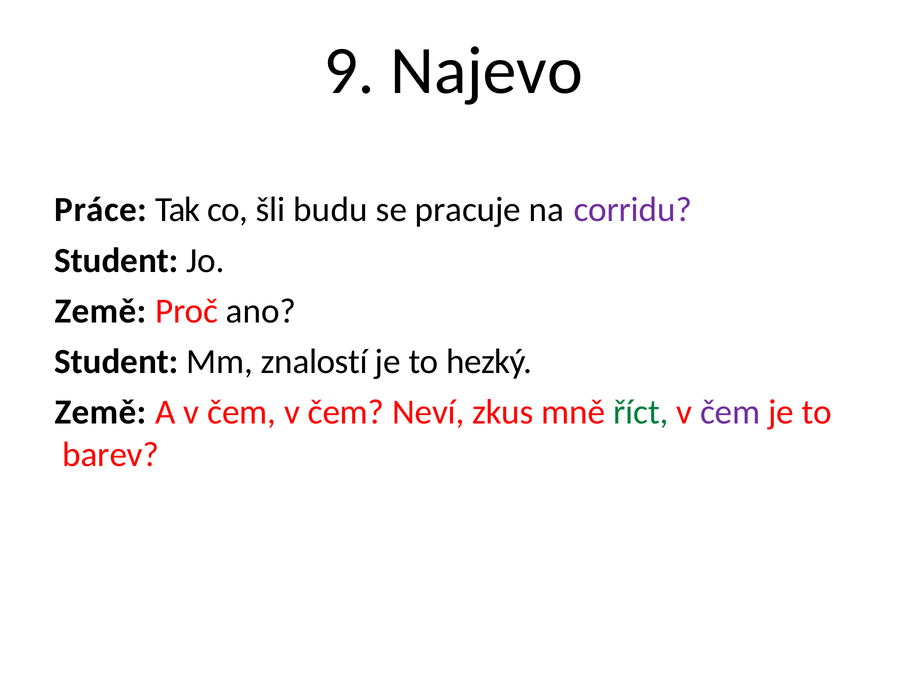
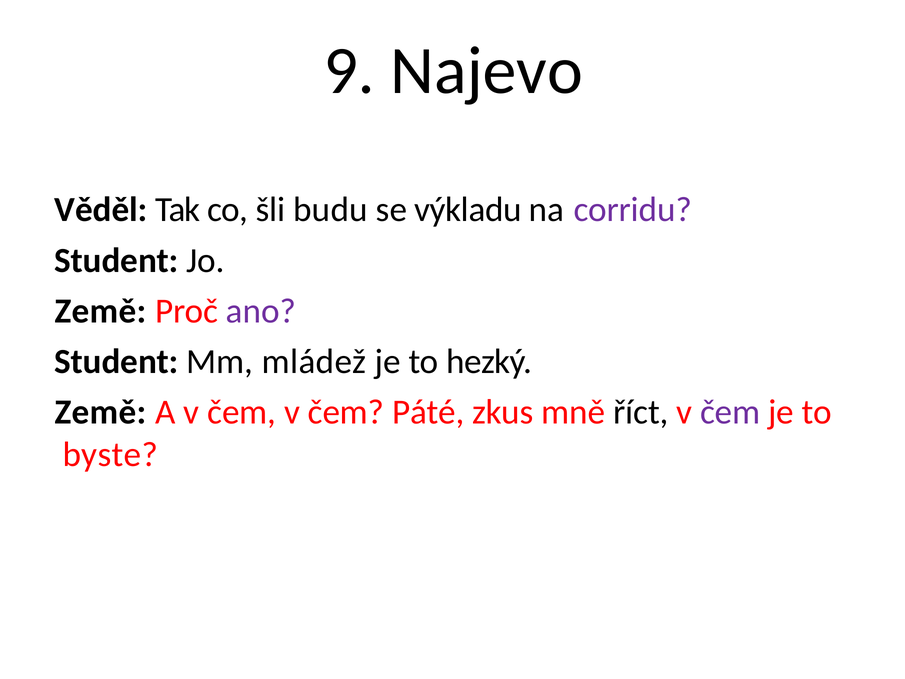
Práce: Práce -> Věděl (101, 210)
pracuje: pracuje -> výkladu (468, 210)
ano colour: black -> purple (261, 311)
znalostí: znalostí -> mládež (314, 362)
Neví: Neví -> Páté (428, 412)
říct colour: green -> black (641, 412)
barev: barev -> byste (110, 454)
